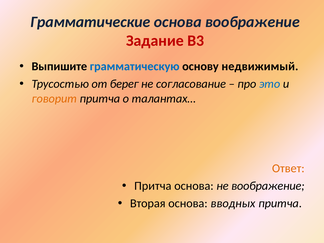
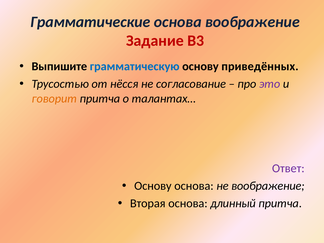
недвижимый: недвижимый -> приведённых (260, 66)
берег: берег -> нёсся (124, 84)
это colour: blue -> purple (270, 84)
Ответ colour: orange -> purple (288, 168)
Притча: Притча -> Основу (153, 186)
вводных: вводных -> длинный (233, 203)
